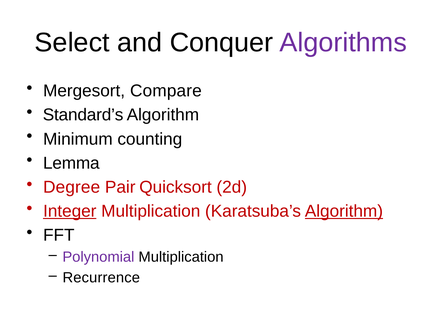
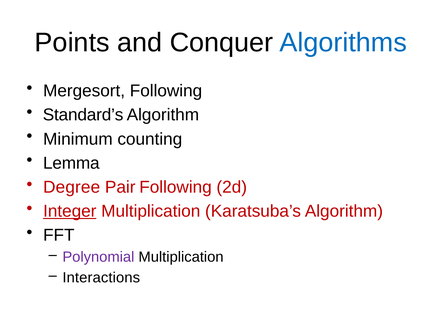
Select: Select -> Points (72, 43)
Algorithms colour: purple -> blue (343, 43)
Mergesort Compare: Compare -> Following (166, 91)
Pair Quicksort: Quicksort -> Following (176, 187)
Algorithm underline: present -> none (344, 211)
Recurrence: Recurrence -> Interactions (101, 278)
